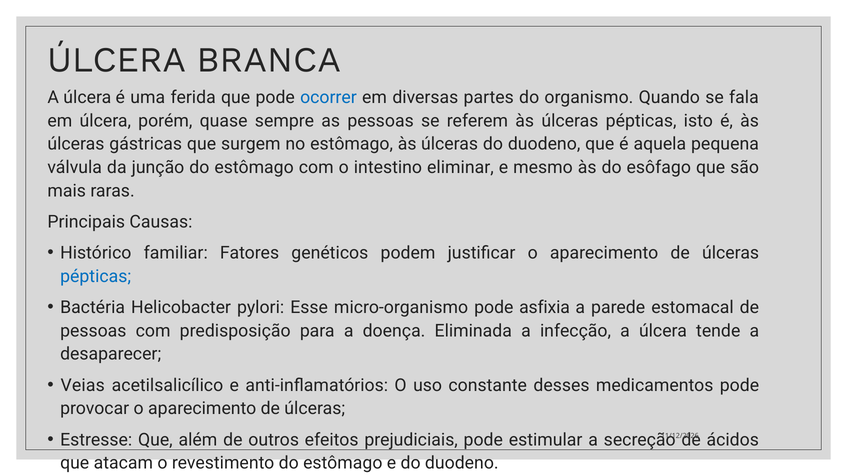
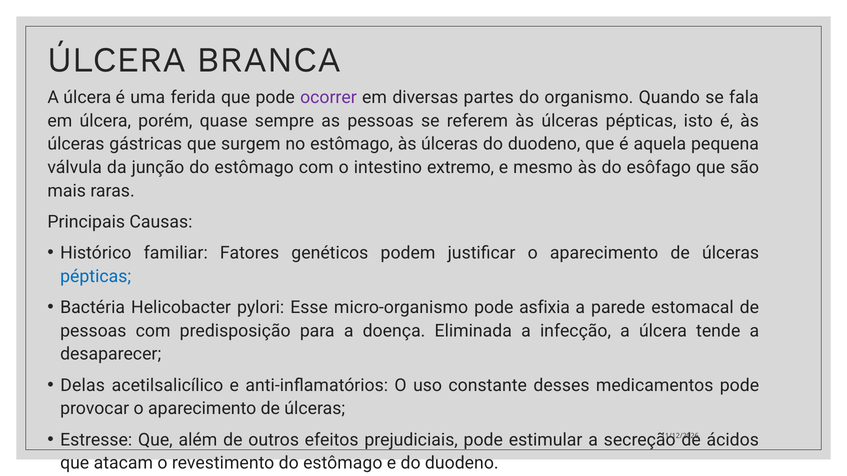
ocorrer colour: blue -> purple (328, 98)
eliminar: eliminar -> extremo (461, 168)
Veias: Veias -> Delas (83, 386)
